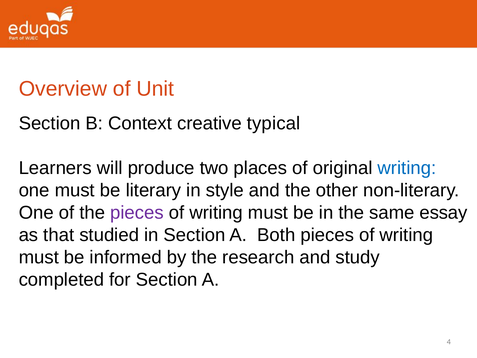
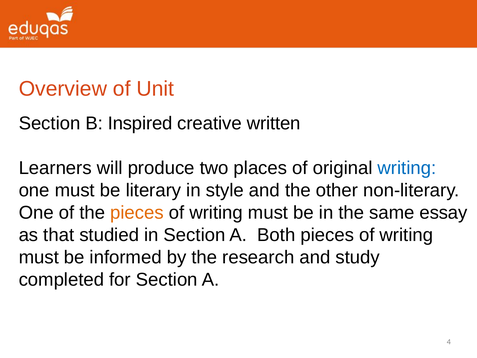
Context: Context -> Inspired (140, 123)
typical: typical -> written (274, 123)
pieces colour: purple -> orange (137, 213)
